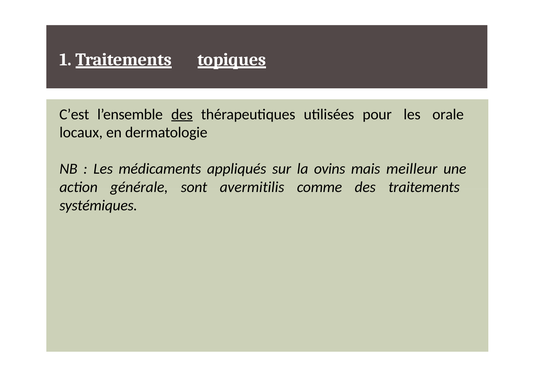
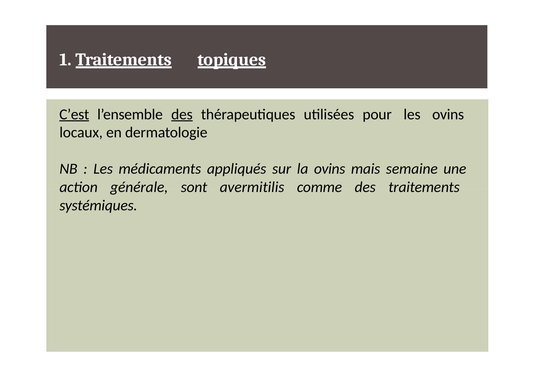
C’est underline: none -> present (74, 114)
les orale: orale -> ovins (448, 114)
meilleur: meilleur -> semaine (412, 169)
